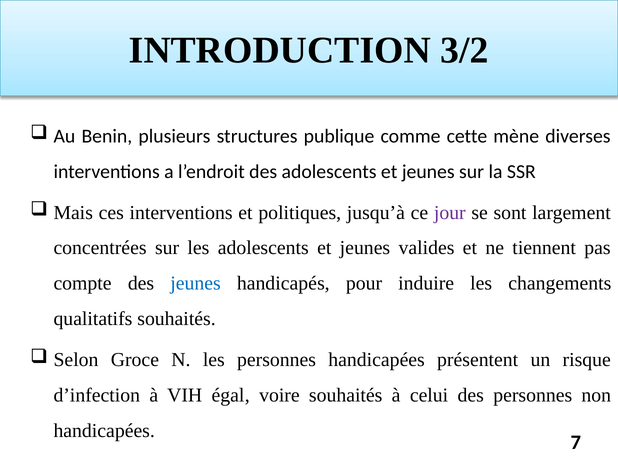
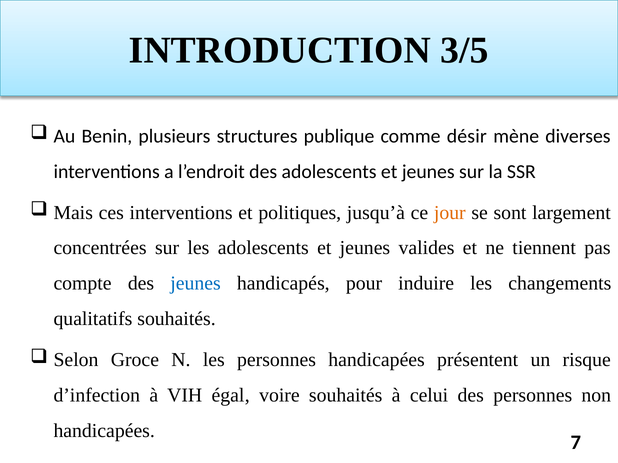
3/2: 3/2 -> 3/5 (464, 51)
cette: cette -> désir (467, 136)
jour colour: purple -> orange (450, 213)
